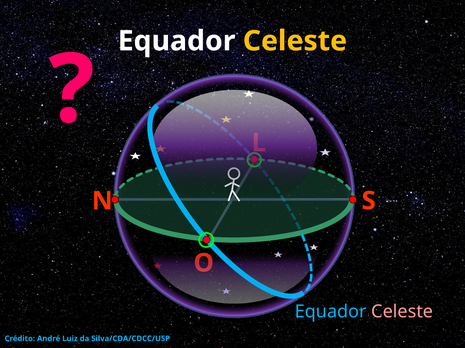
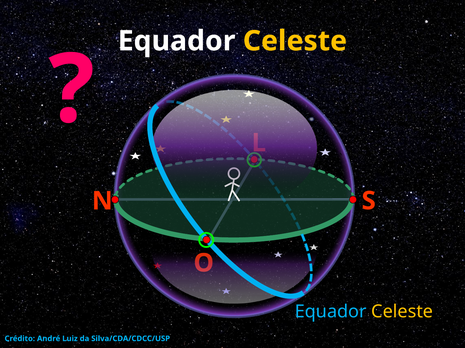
Celeste colour: pink -> yellow (402, 312)
